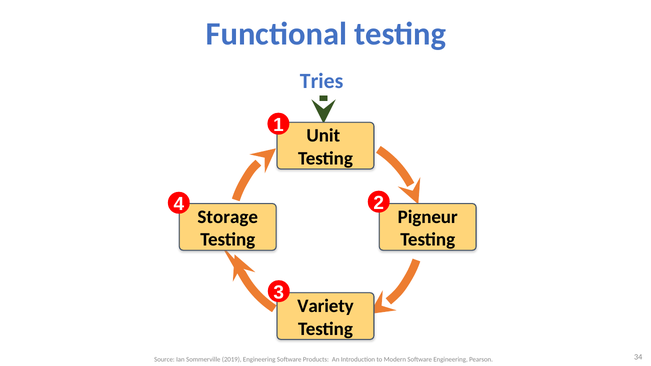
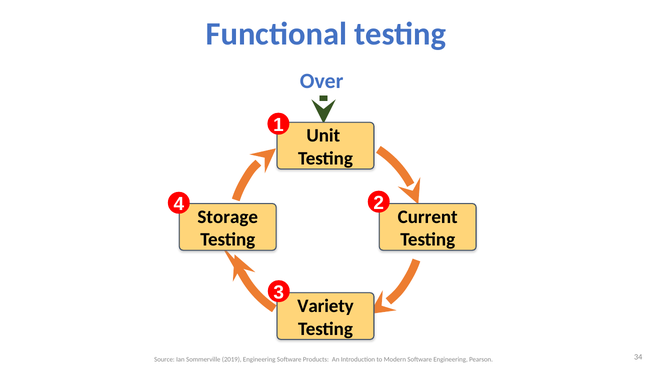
Tries: Tries -> Over (322, 81)
Pigneur: Pigneur -> Current (428, 217)
